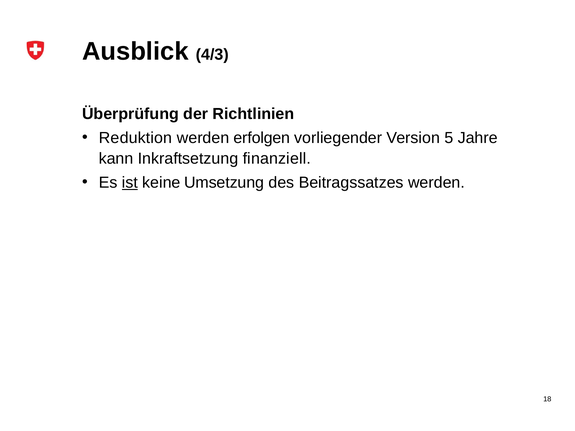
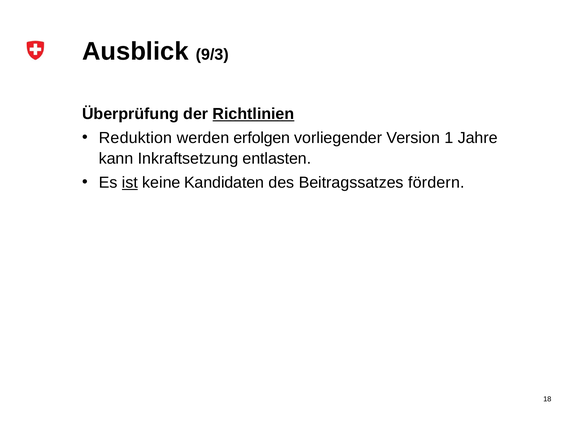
4/3: 4/3 -> 9/3 (212, 55)
Richtlinien underline: none -> present (253, 114)
5: 5 -> 1 (449, 138)
finanziell: finanziell -> entlasten (277, 159)
Umsetzung: Umsetzung -> Kandidaten (224, 183)
Beitragssatzes werden: werden -> fördern (436, 183)
